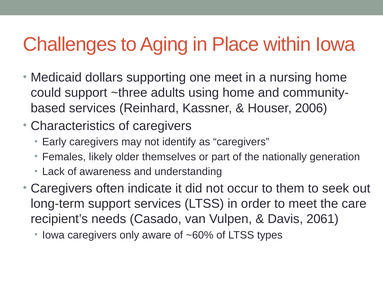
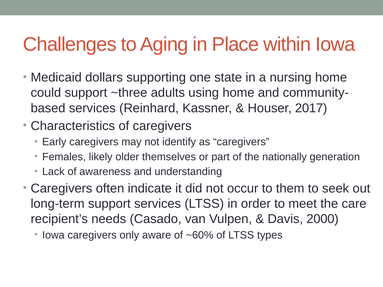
one meet: meet -> state (228, 77)
2006: 2006 -> 2017 (311, 108)
2061: 2061 -> 2000 (322, 219)
